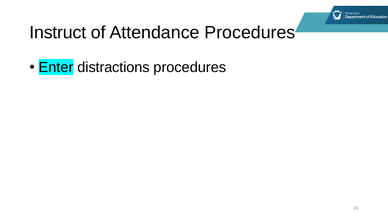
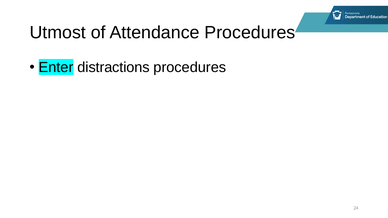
Instruct: Instruct -> Utmost (58, 33)
